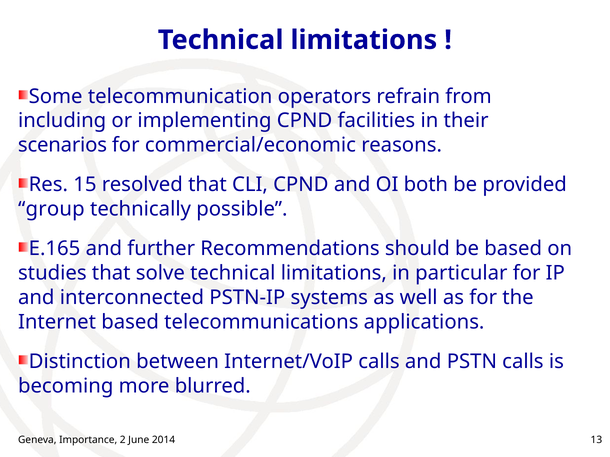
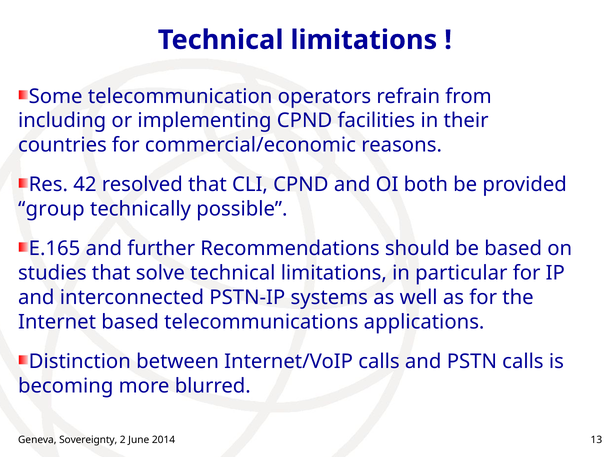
scenarios: scenarios -> countries (62, 145)
15: 15 -> 42 (85, 185)
Importance: Importance -> Sovereignty (88, 440)
